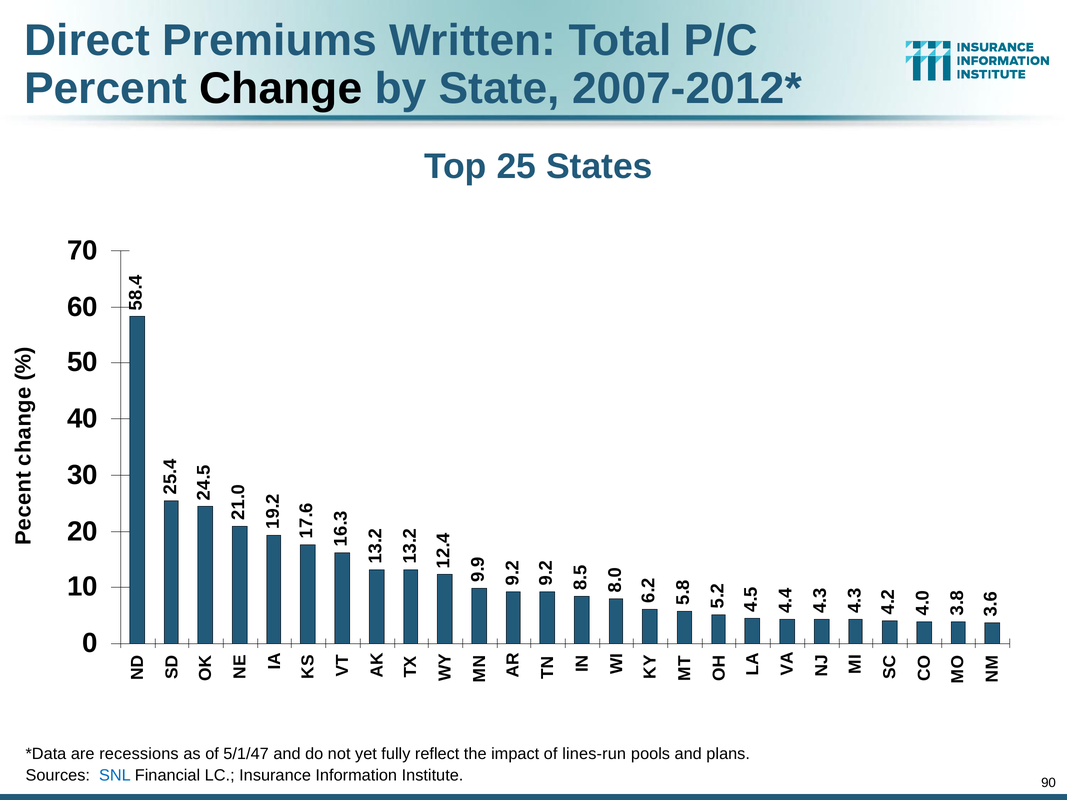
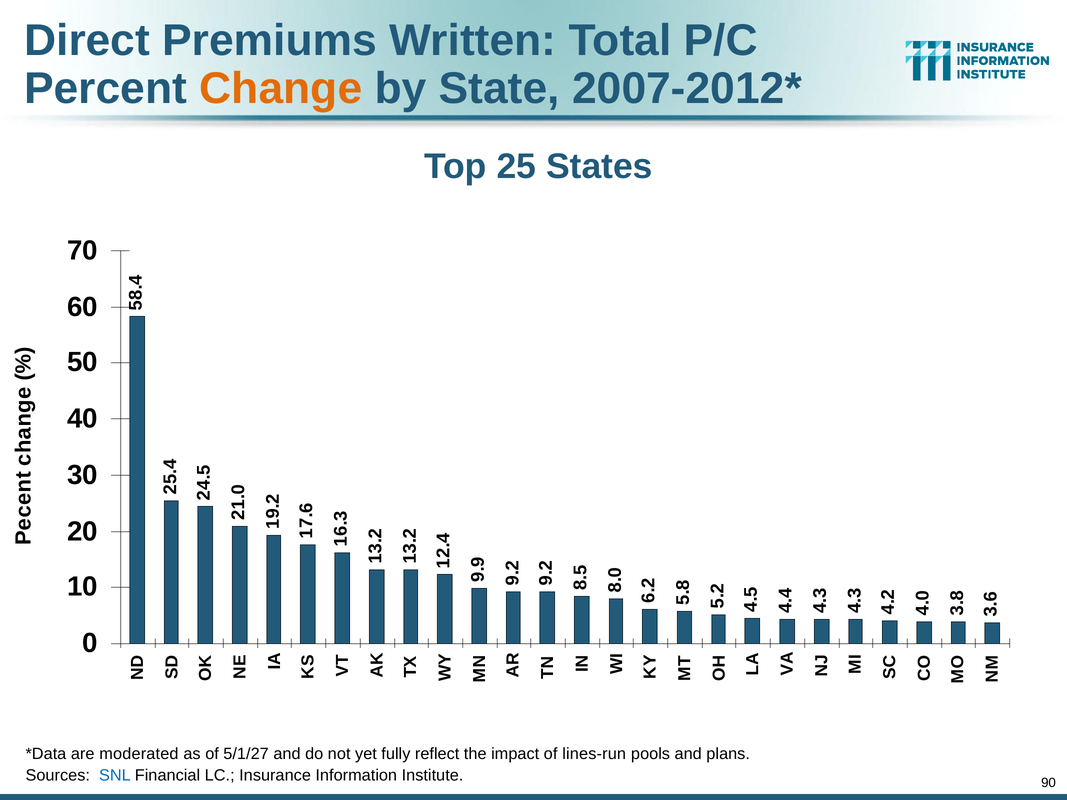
Change colour: black -> orange (281, 89)
recessions: recessions -> moderated (139, 754)
5/1/47: 5/1/47 -> 5/1/27 (246, 754)
